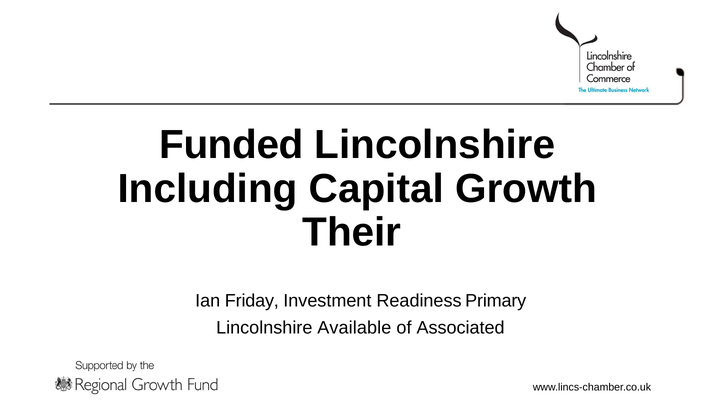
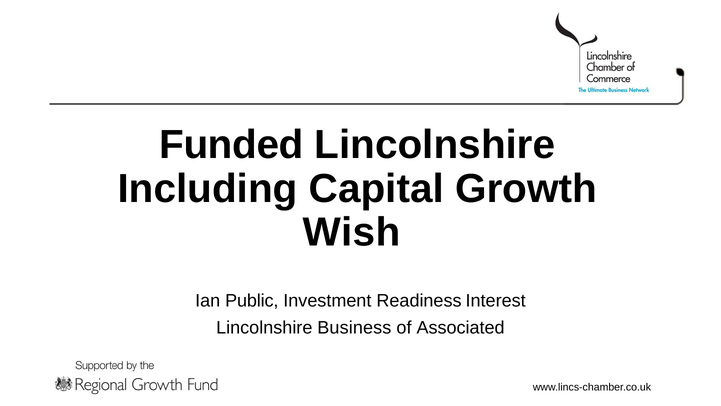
Their: Their -> Wish (352, 232)
Friday: Friday -> Public (252, 300)
Primary: Primary -> Interest (496, 300)
Available: Available -> Business (354, 327)
